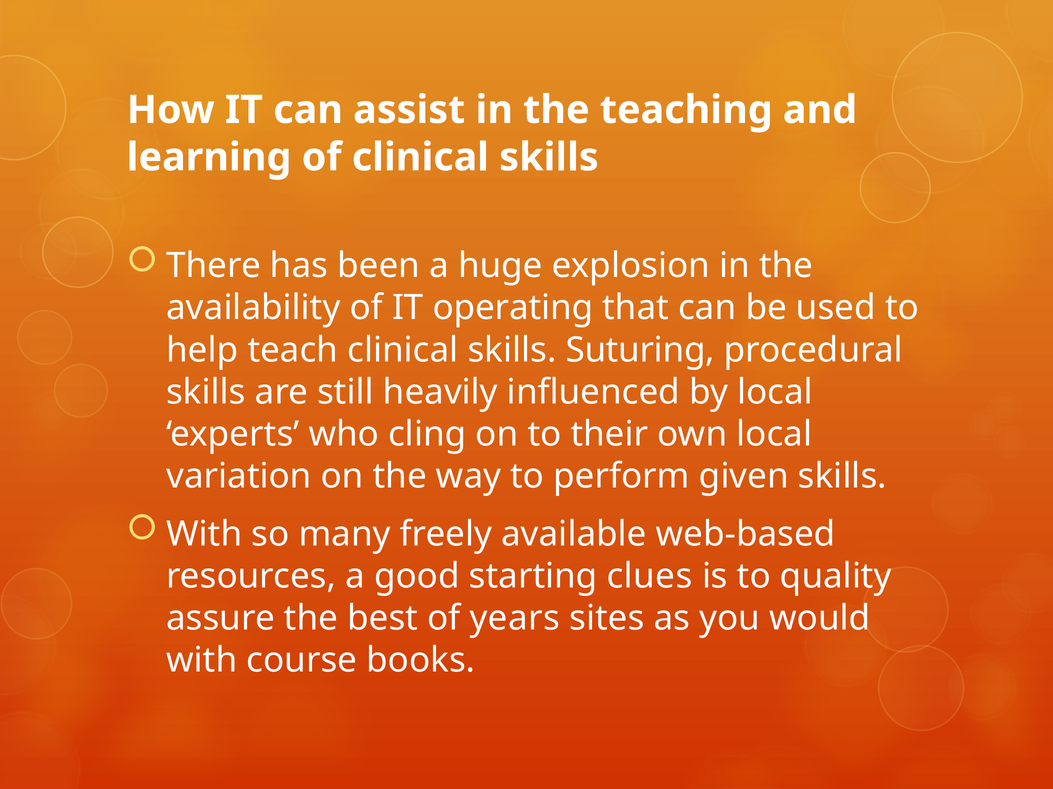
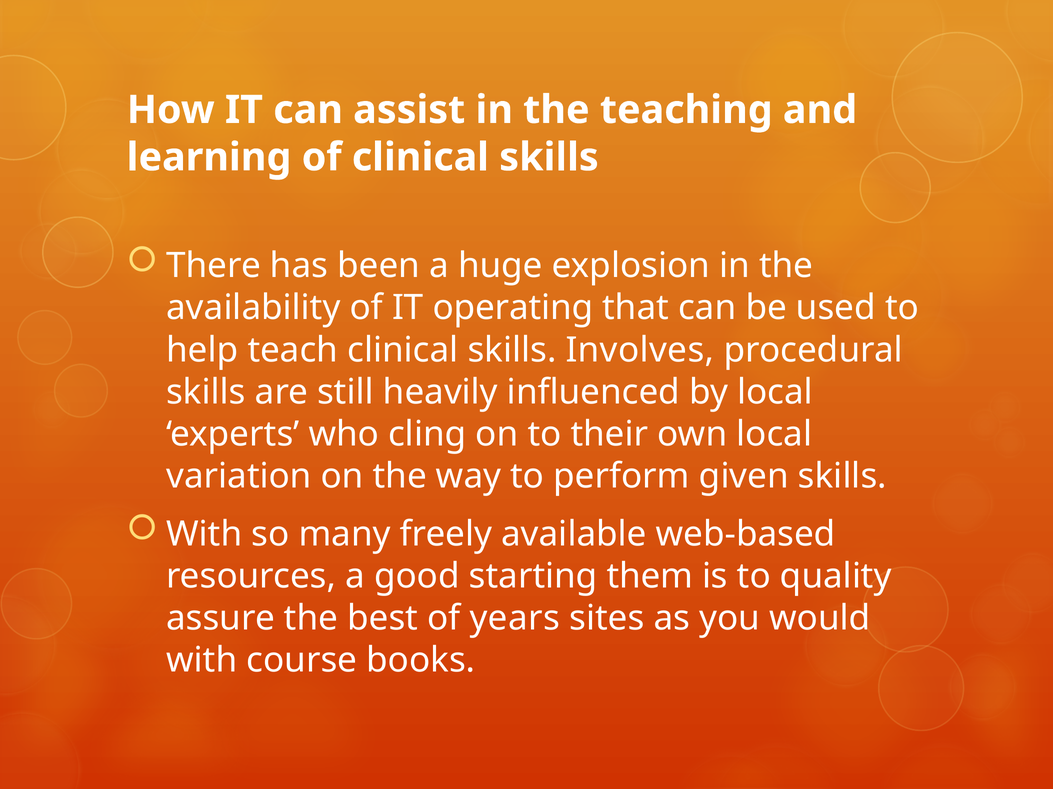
Suturing: Suturing -> Involves (640, 350)
clues: clues -> them (650, 577)
